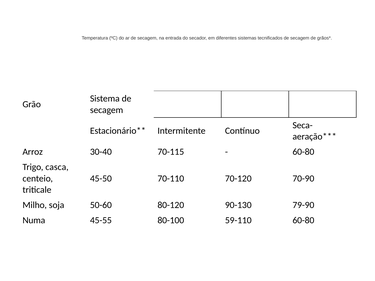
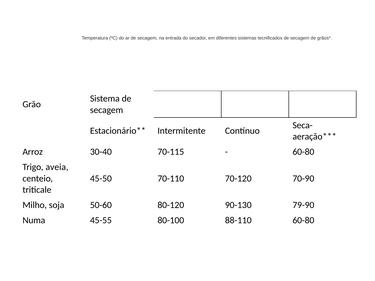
casca: casca -> aveia (57, 167)
59-110: 59-110 -> 88-110 (238, 220)
